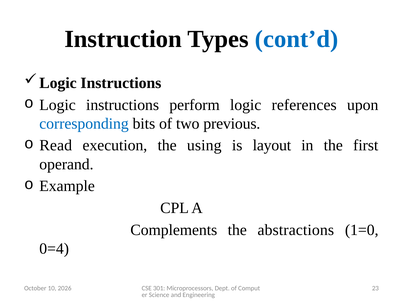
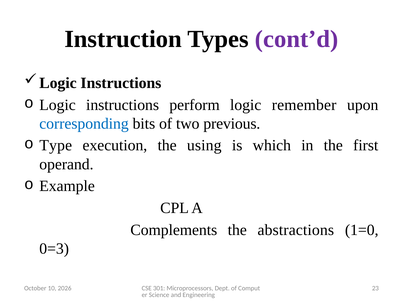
cont’d colour: blue -> purple (297, 39)
references: references -> remember (304, 105)
Read: Read -> Type (56, 146)
layout: layout -> which (272, 146)
0=4: 0=4 -> 0=3 (54, 249)
